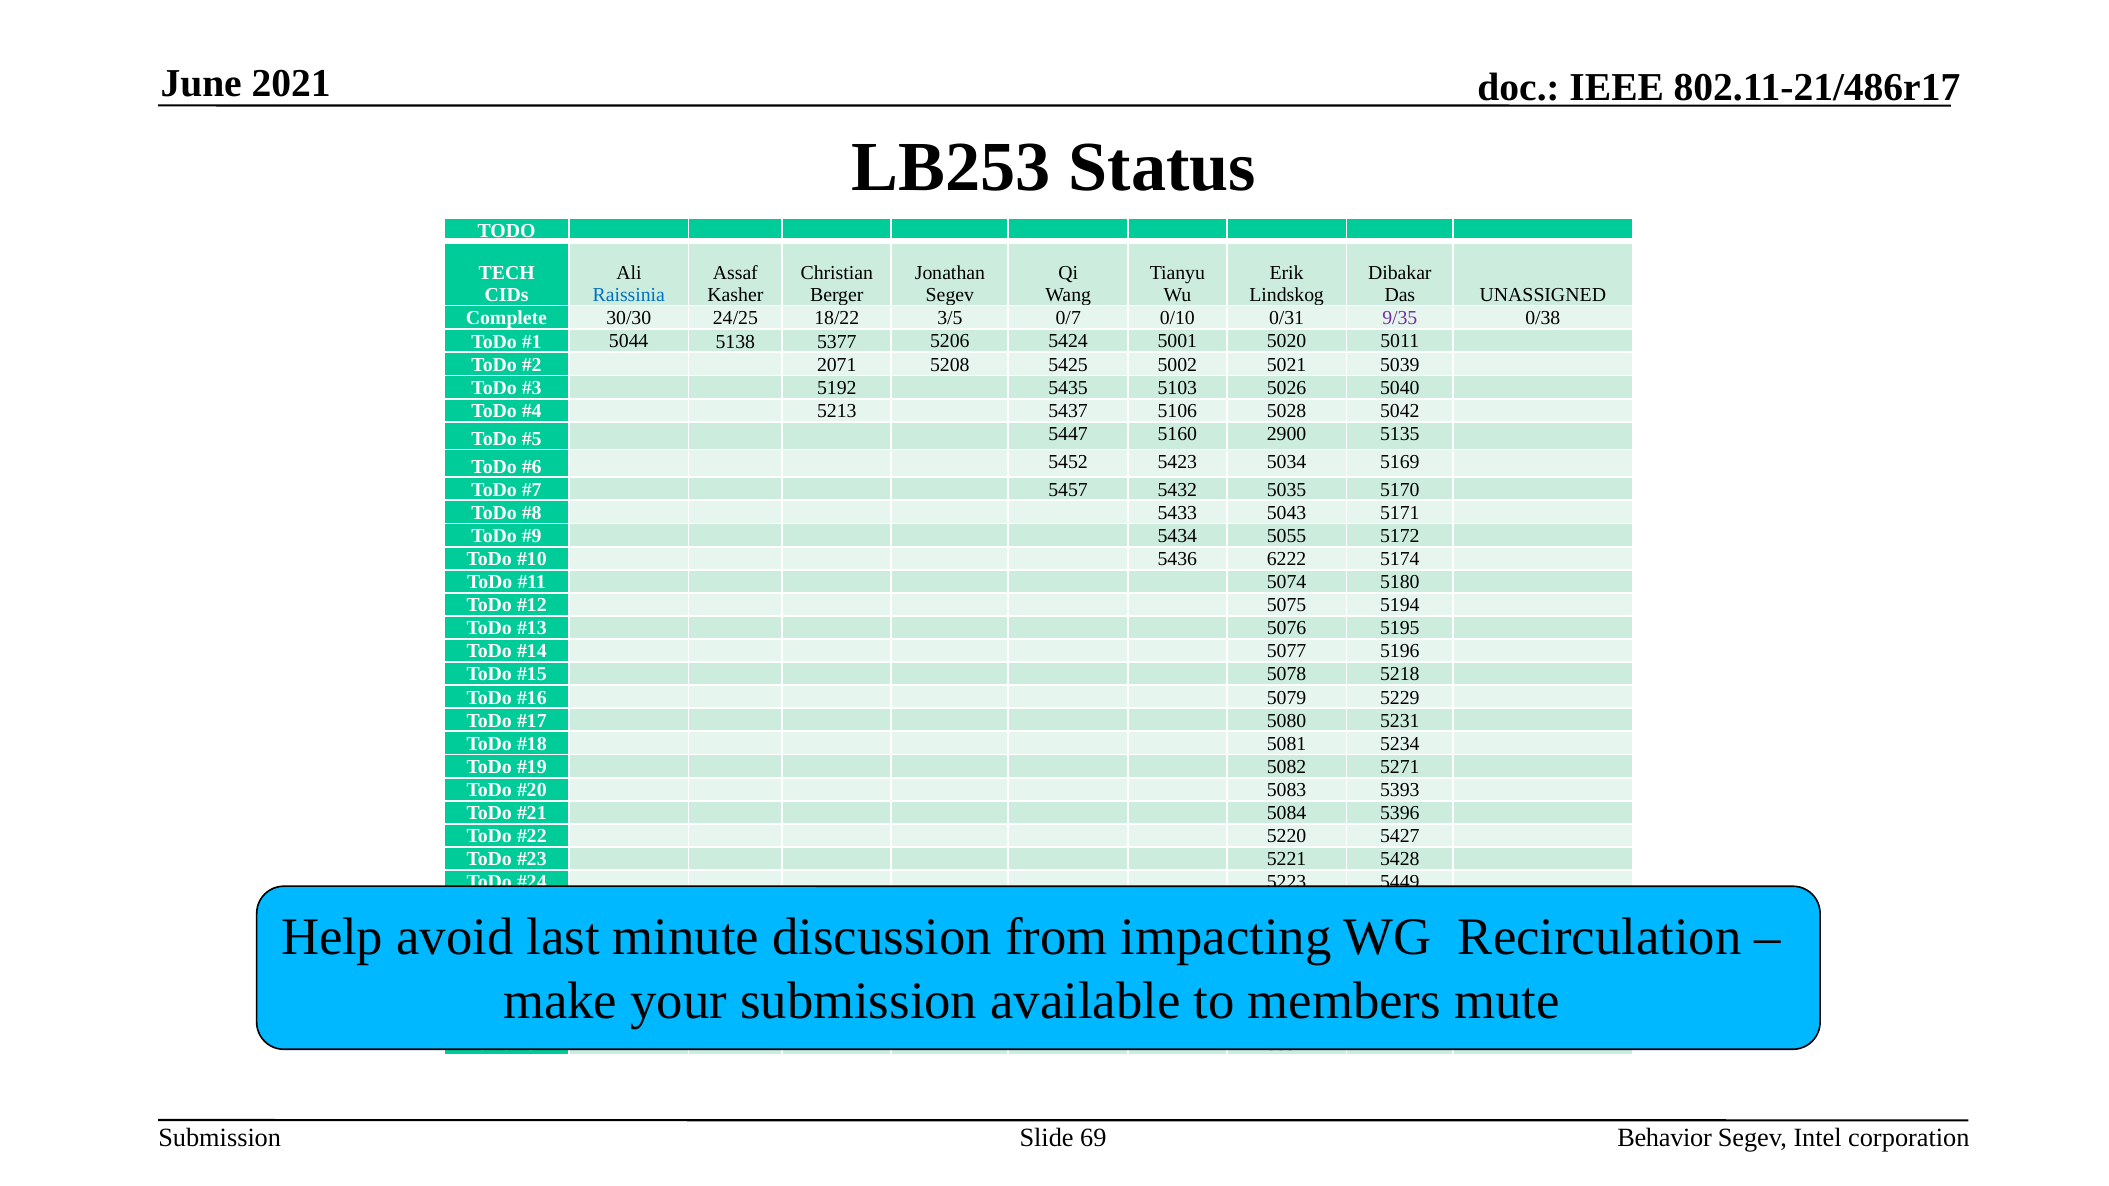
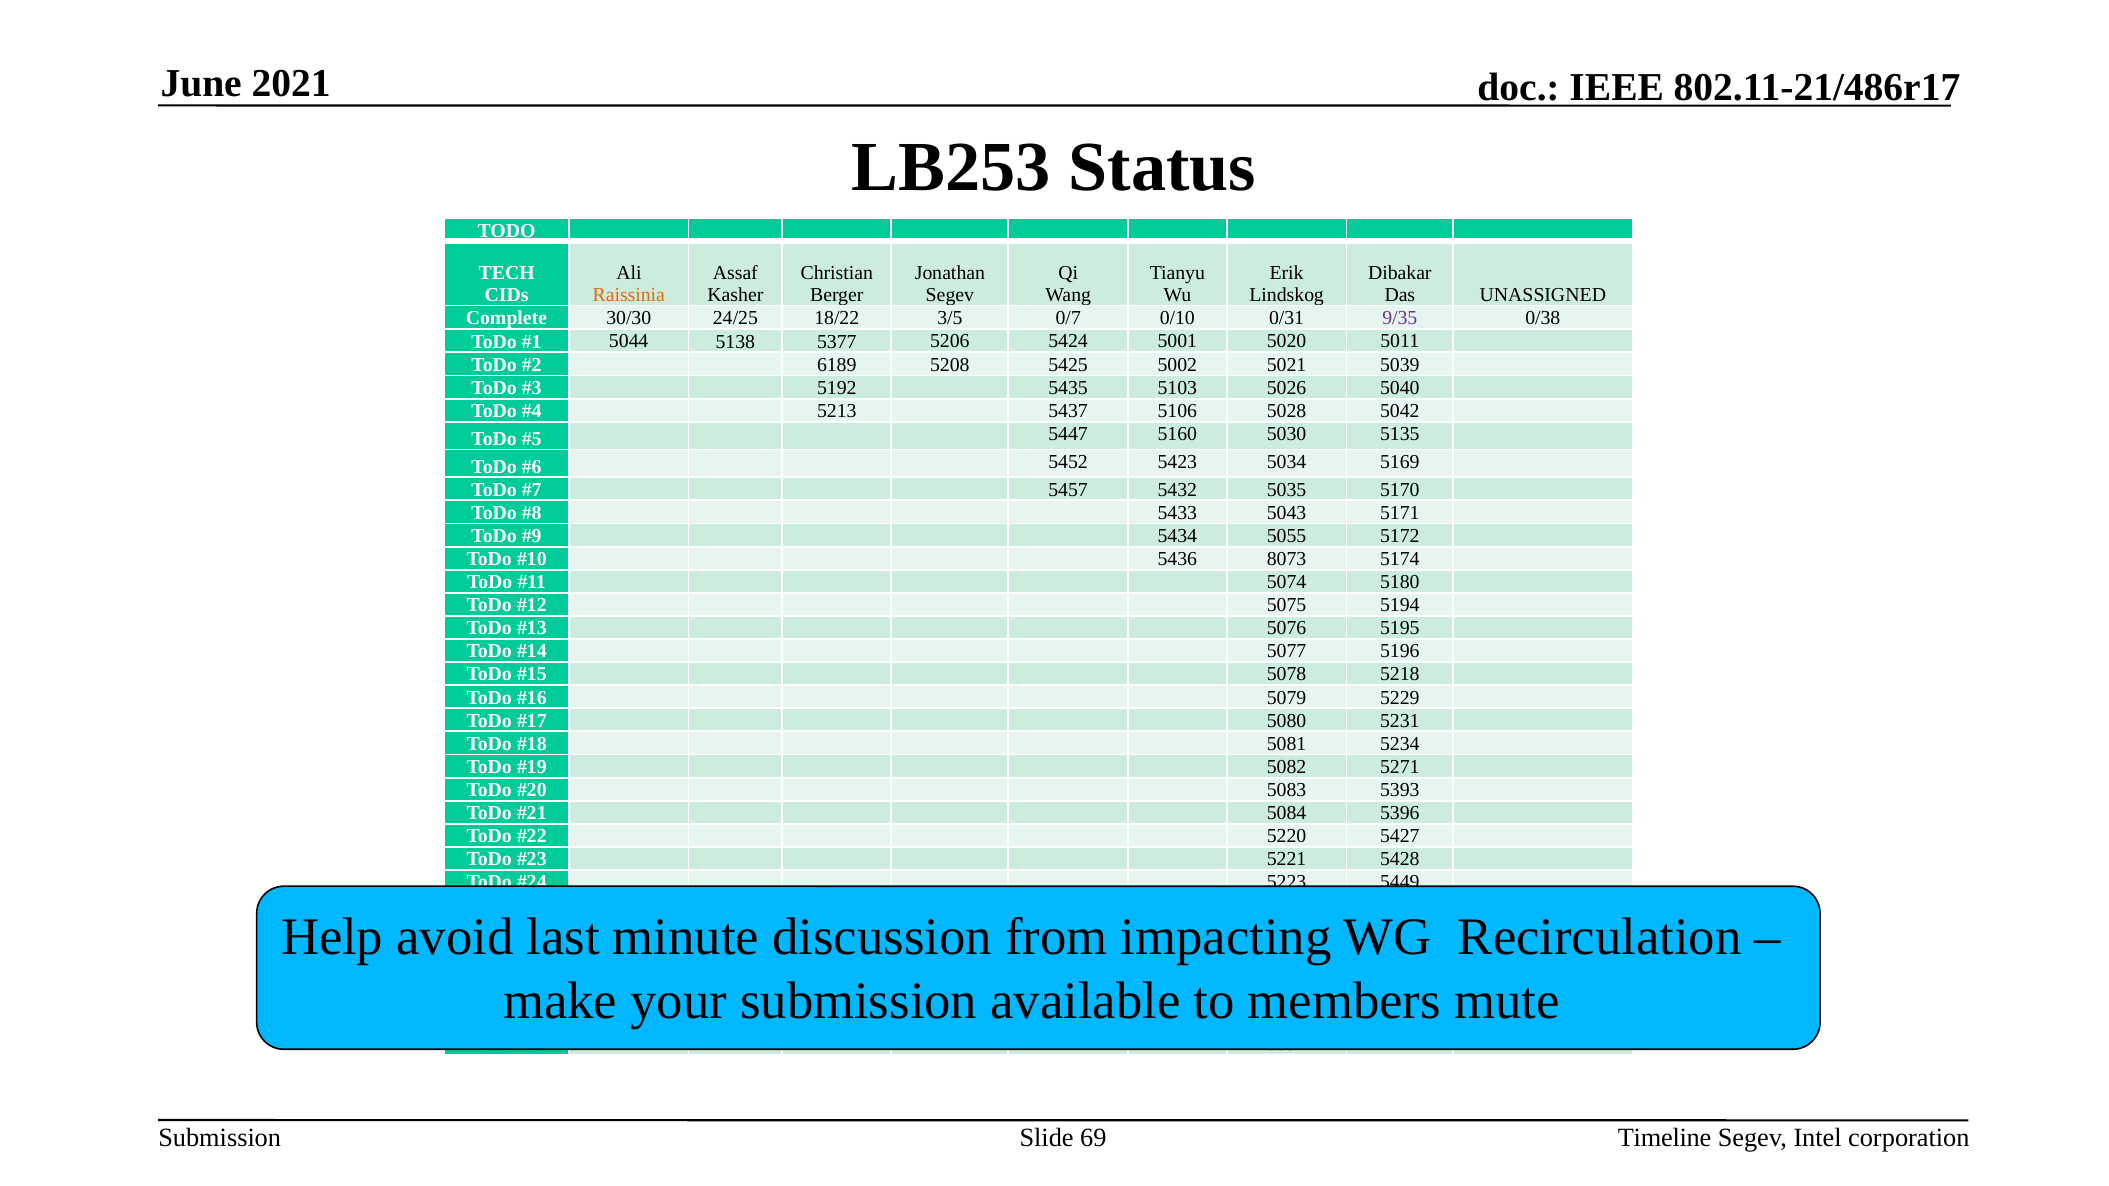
Raissinia colour: blue -> orange (629, 295)
2071: 2071 -> 6189 (837, 365)
2900: 2900 -> 5030 (1287, 434)
6222: 6222 -> 8073 (1287, 559)
Behavior: Behavior -> Timeline (1665, 1138)
